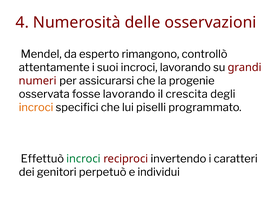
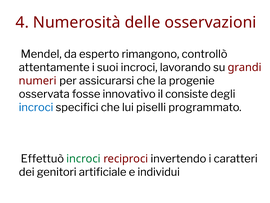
fosse lavorando: lavorando -> innovativo (129, 94)
crescita: crescita -> consiste (187, 94)
incroci colour: orange -> blue (36, 107)
perpetuò: perpetuò -> artificiale (103, 172)
